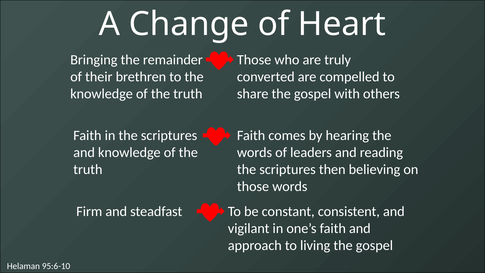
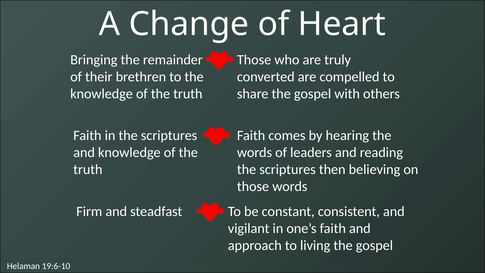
95:6-10: 95:6-10 -> 19:6-10 (56, 266)
